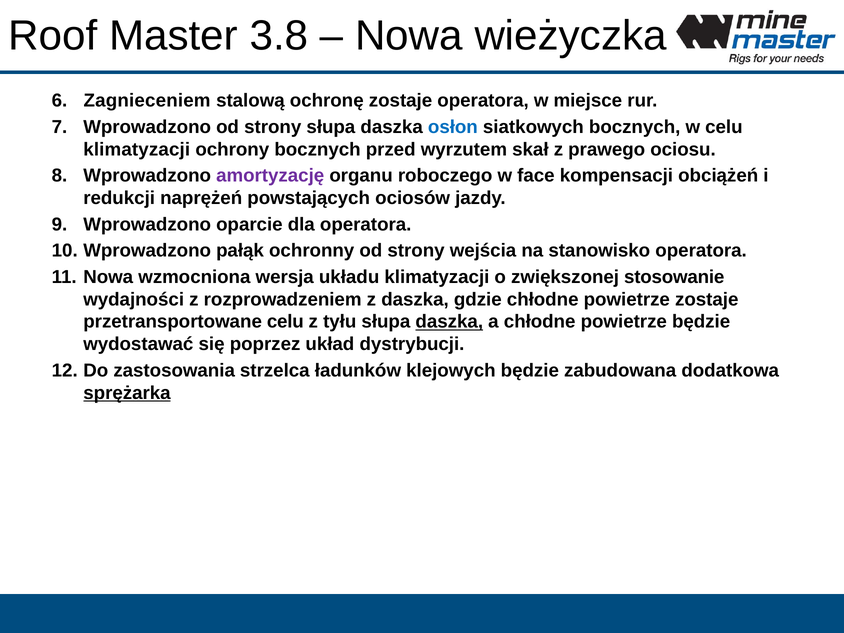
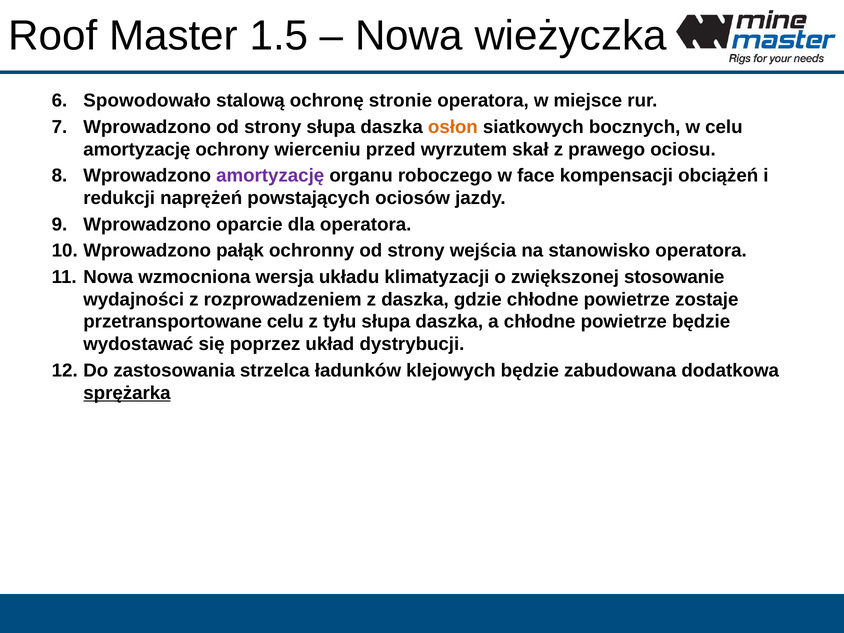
3.8: 3.8 -> 1.5 (279, 36)
Zagnieceniem: Zagnieceniem -> Spowodowało (147, 101)
ochronę zostaje: zostaje -> stronie (400, 101)
osłon colour: blue -> orange (453, 127)
klimatyzacji: klimatyzacji -> amortyzację (137, 149)
ochrony bocznych: bocznych -> wierceniu (318, 149)
daszka underline: present -> none (449, 322)
